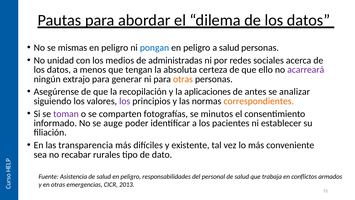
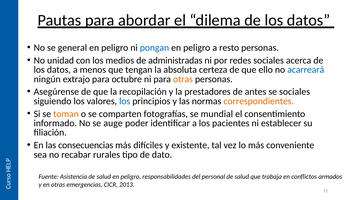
mismas: mismas -> general (72, 48)
a salud: salud -> resto (229, 48)
acarreará colour: purple -> blue (306, 70)
generar: generar -> octubre (127, 79)
aplicaciones: aplicaciones -> prestadores (208, 92)
se analizar: analizar -> sociales (295, 92)
los colour: purple -> blue (125, 101)
toman colour: purple -> orange (66, 114)
minutos: minutos -> mundial (217, 114)
transparencia: transparencia -> consecuencias (86, 145)
